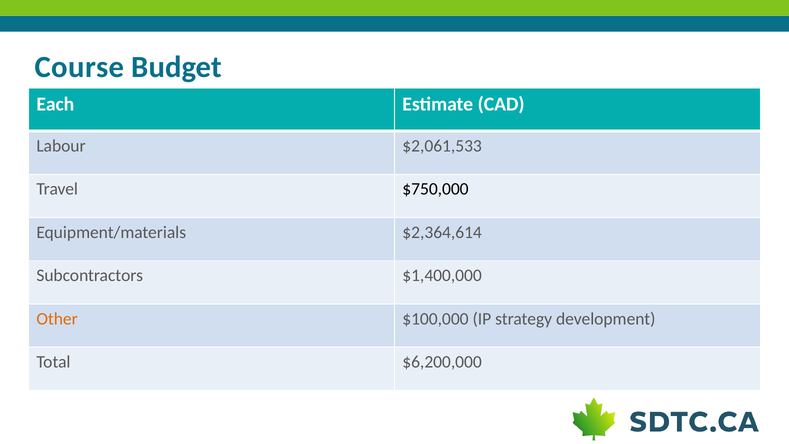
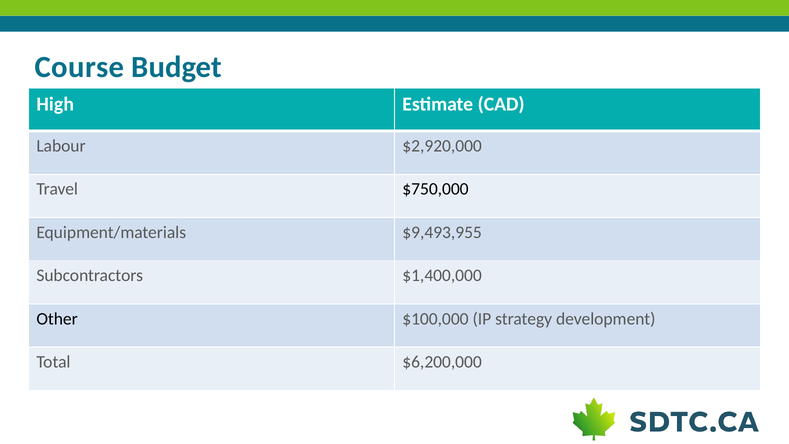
Each: Each -> High (55, 104)
$2,061,533: $2,061,533 -> $2,920,000 (442, 146)
$2,364,614: $2,364,614 -> $9,493,955 (442, 232)
Other colour: orange -> black (57, 319)
